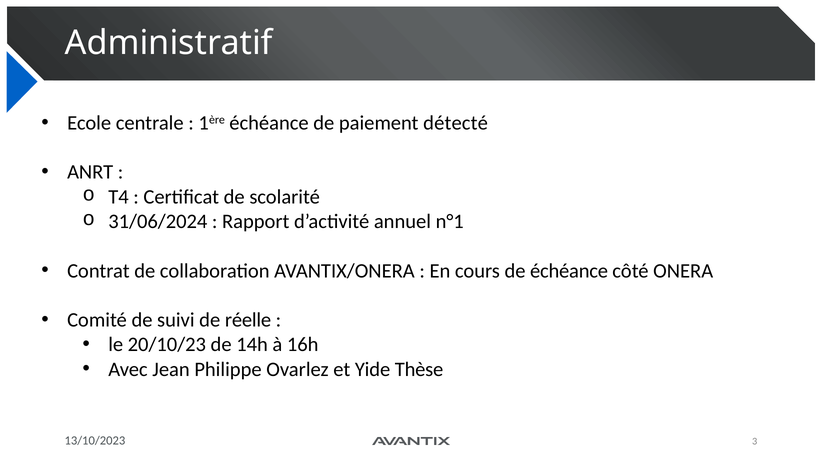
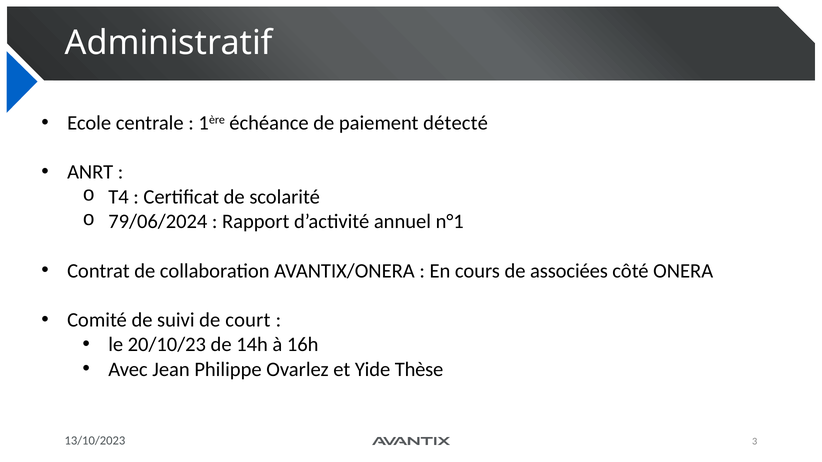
31/06/2024: 31/06/2024 -> 79/06/2024 (158, 222)
de échéance: échéance -> associées (569, 271)
réelle: réelle -> court (248, 320)
